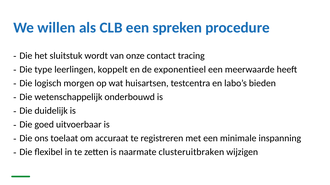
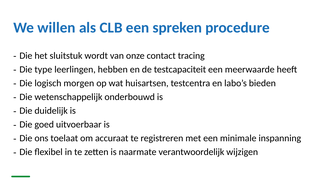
koppelt: koppelt -> hebben (113, 70)
exponentieel: exponentieel -> testcapaciteit (180, 70)
clusteruitbraken: clusteruitbraken -> verantwoordelijk (191, 152)
